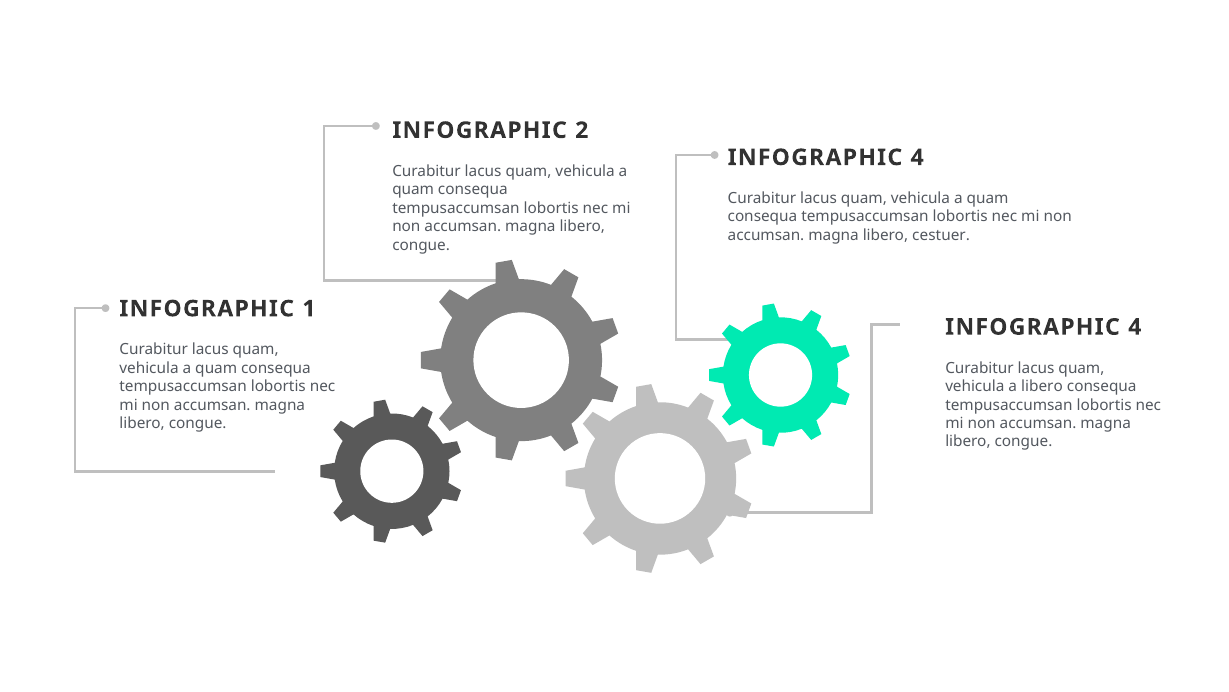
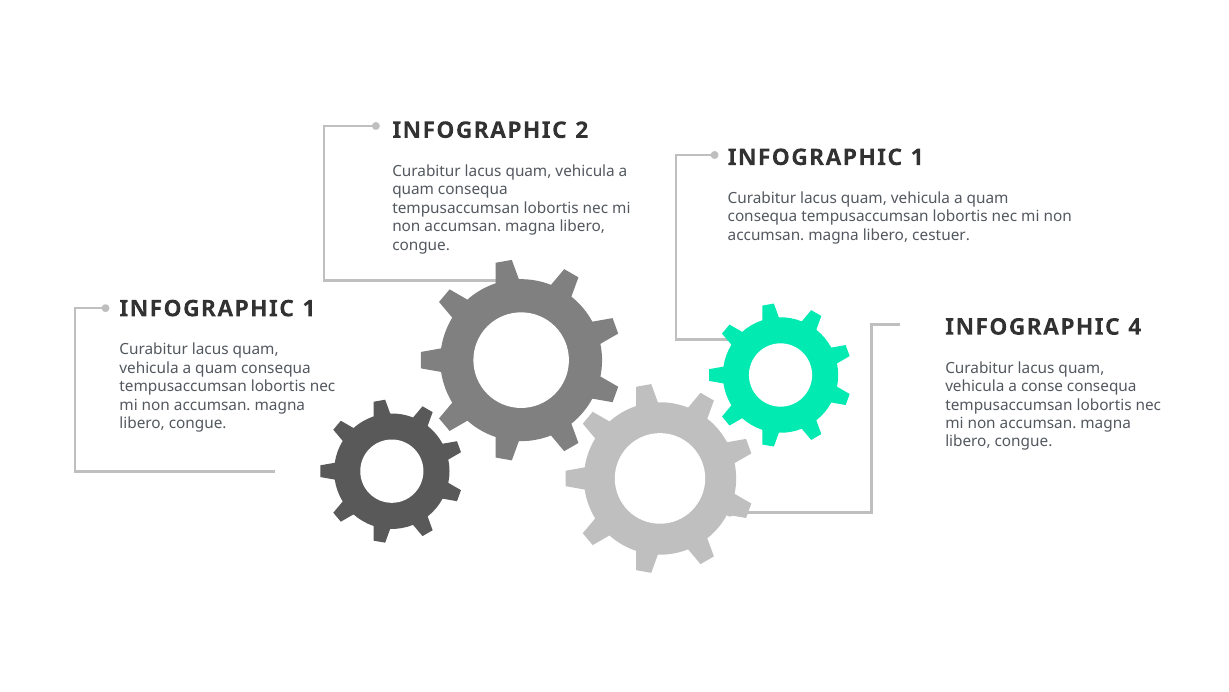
4: 4 -> 1 (917, 157)
a libero: libero -> conse (1042, 386)
